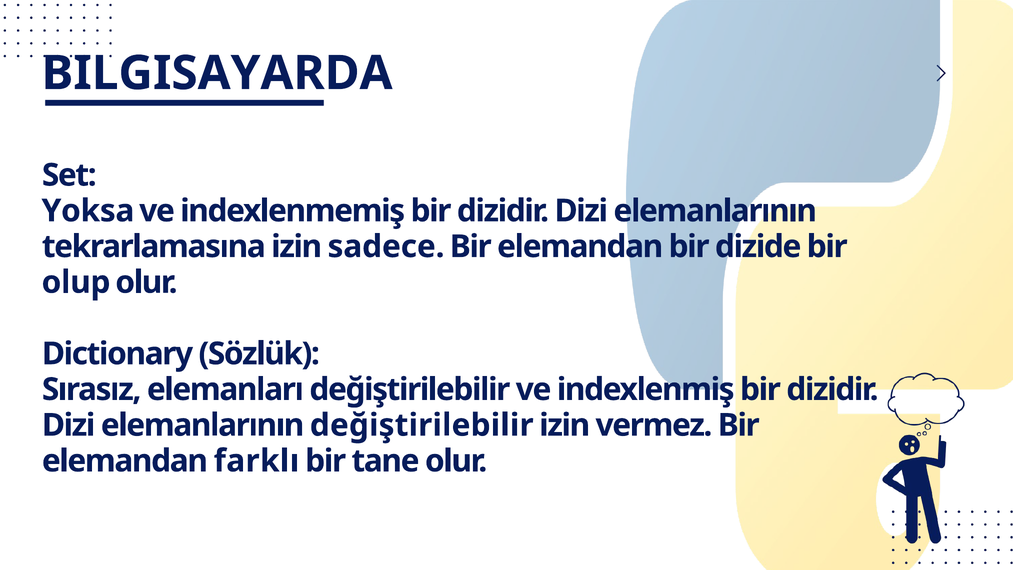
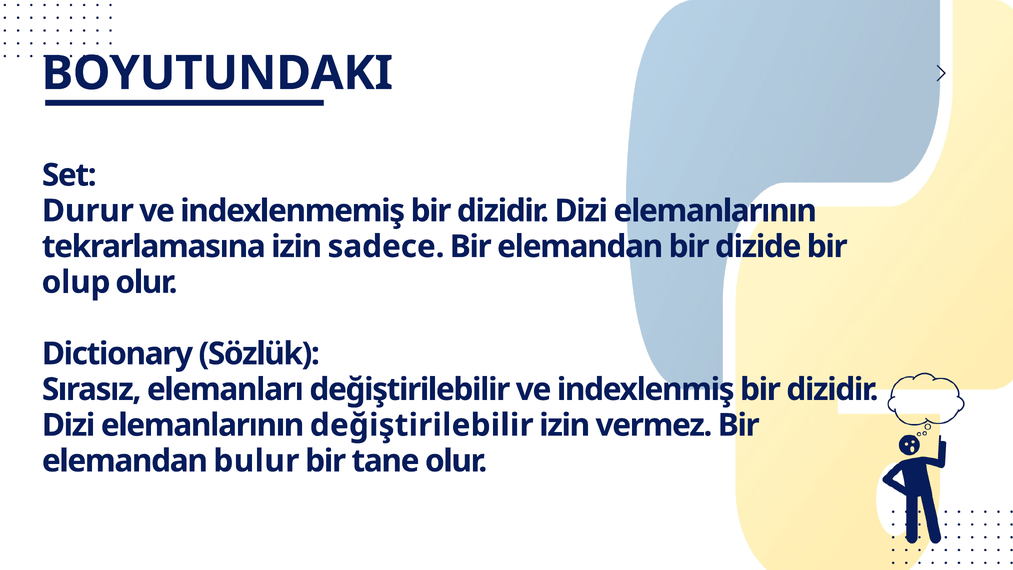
BILGISAYARDA: BILGISAYARDA -> BOYUTUNDAKI (217, 73)
Yoksa: Yoksa -> Durur (88, 211)
farklı: farklı -> bulur (256, 461)
